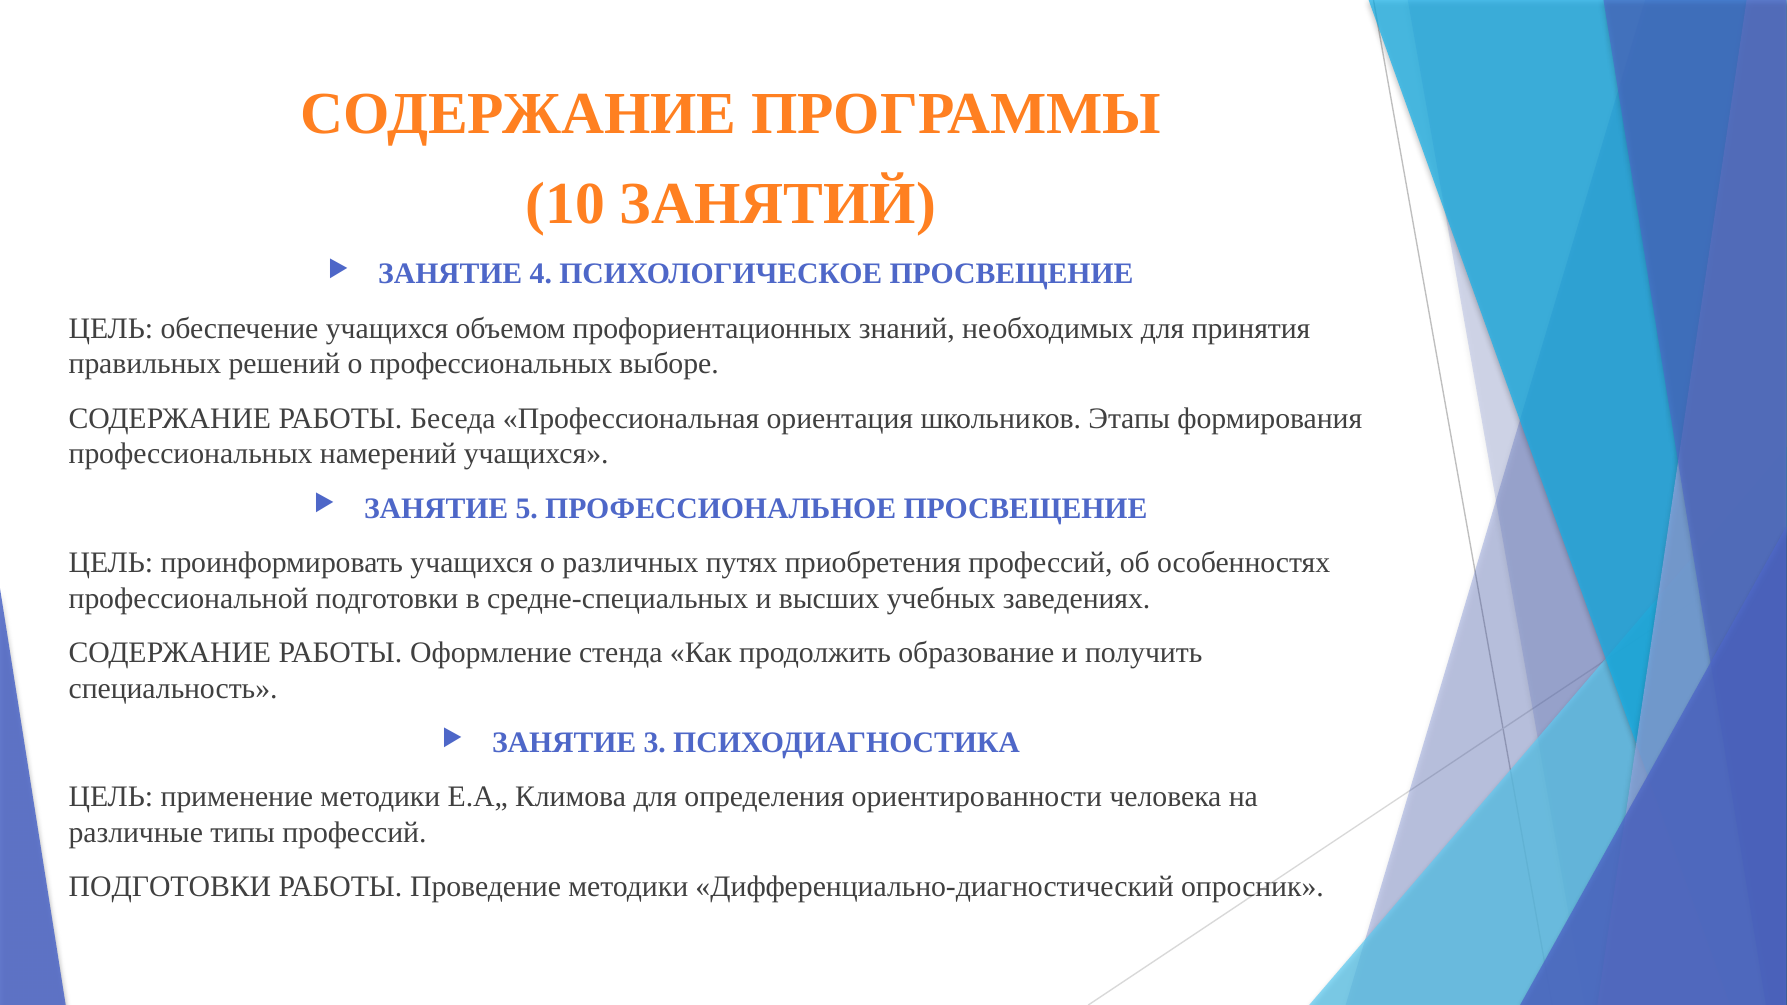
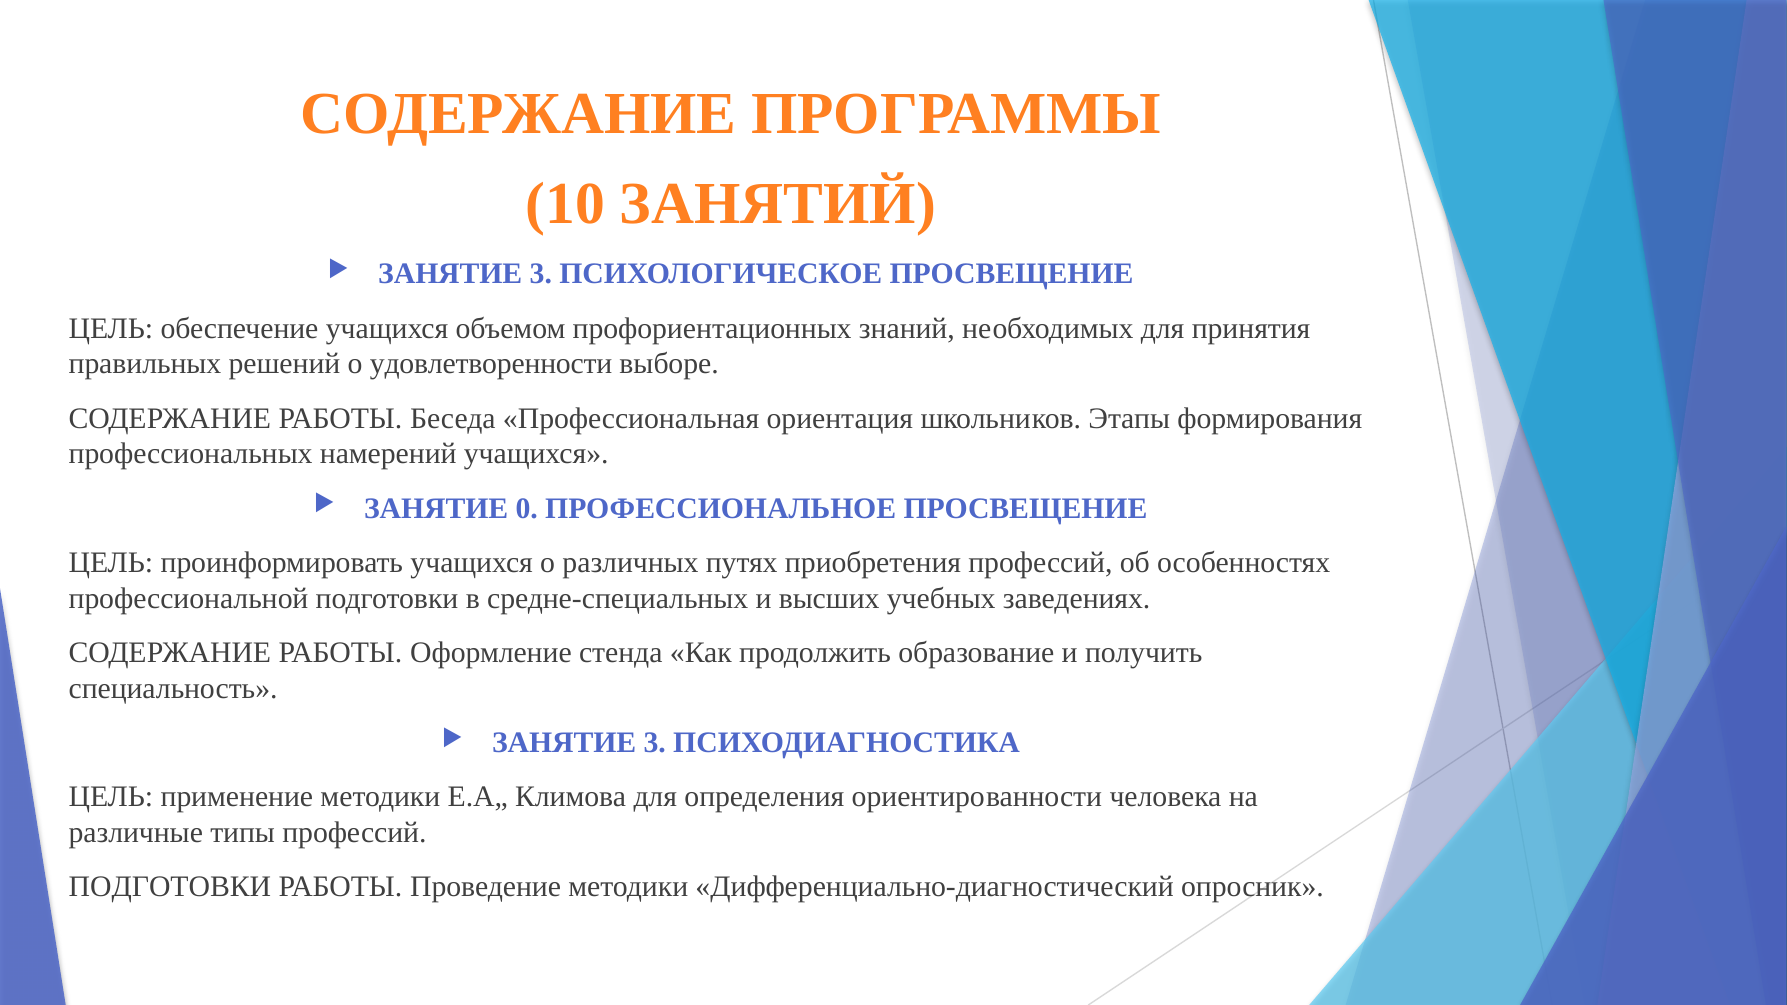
4: 4 -> 3 (541, 274)
о профессиональных: профессиональных -> удовлетворенности (491, 364)
5: 5 -> 0 (527, 508)
